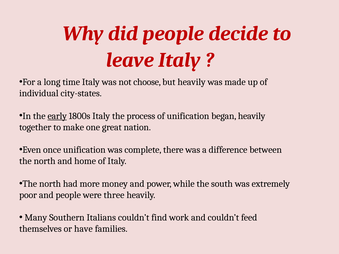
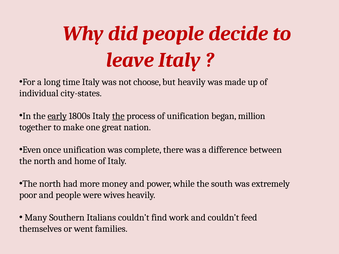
the underline: none -> present (118, 116)
began heavily: heavily -> million (252, 116)
three: three -> wives (114, 195)
have: have -> went (84, 229)
